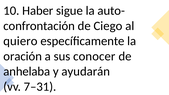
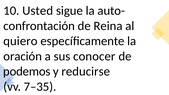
Haber: Haber -> Usted (38, 11)
Ciego: Ciego -> Reina (108, 26)
anhelaba: anhelaba -> podemos (27, 71)
ayudarán: ayudarán -> reducirse (86, 71)
7–31: 7–31 -> 7–35 (40, 87)
